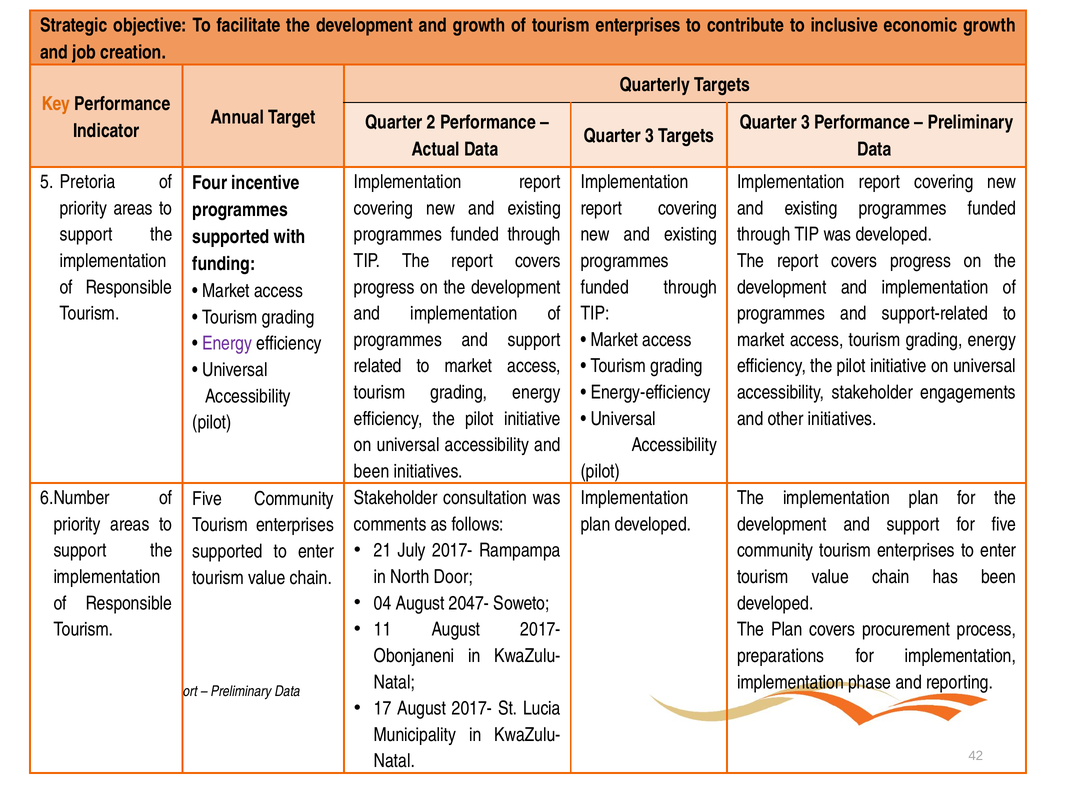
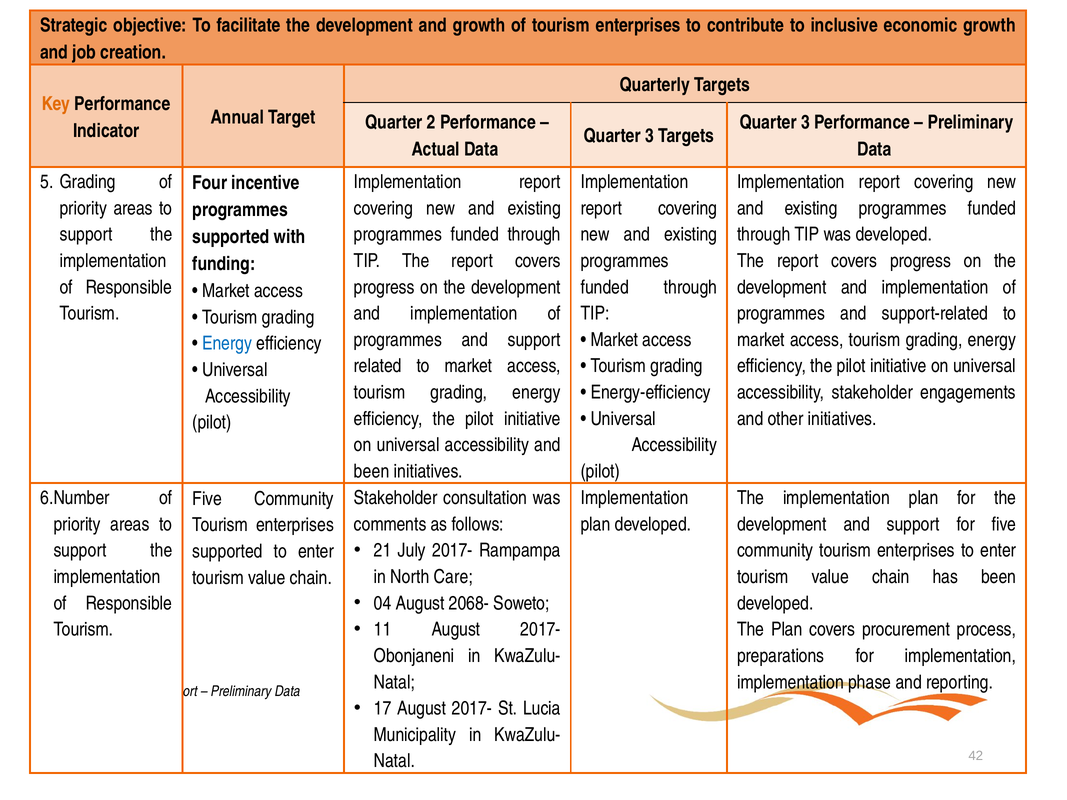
Pretoria: Pretoria -> Grading (88, 182)
Energy colour: purple -> blue (227, 344)
Door: Door -> Care (453, 577)
2047-: 2047- -> 2068- (469, 603)
